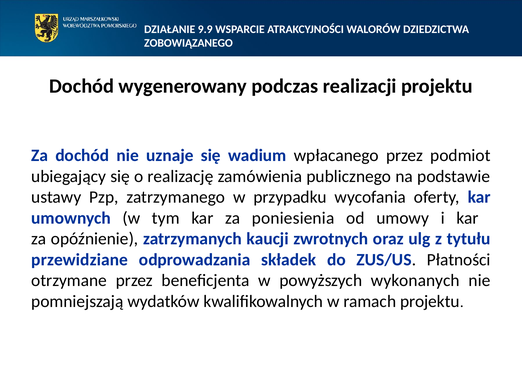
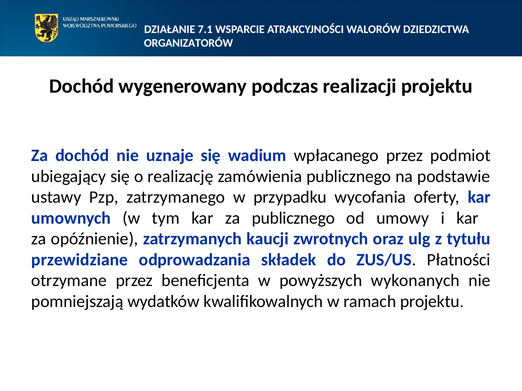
9.9: 9.9 -> 7.1 (205, 29)
ZOBOWIĄZANEGO: ZOBOWIĄZANEGO -> ORGANIZATORÓW (188, 43)
za poniesienia: poniesienia -> publicznego (293, 218)
